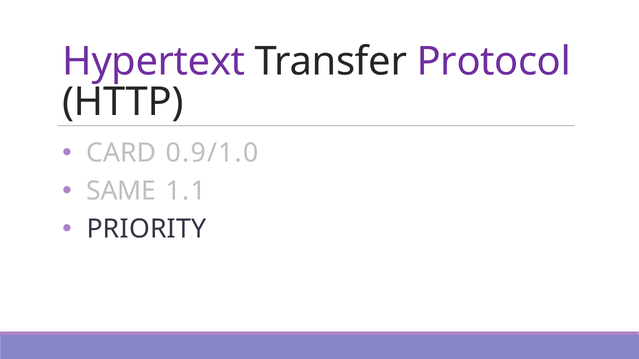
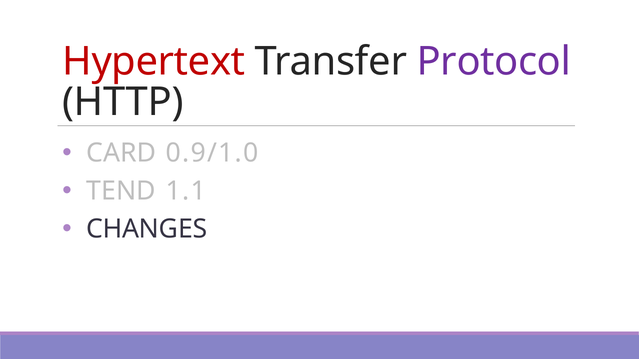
Hypertext colour: purple -> red (154, 62)
SAME: SAME -> TEND (121, 191)
PRIORITY: PRIORITY -> CHANGES (147, 229)
